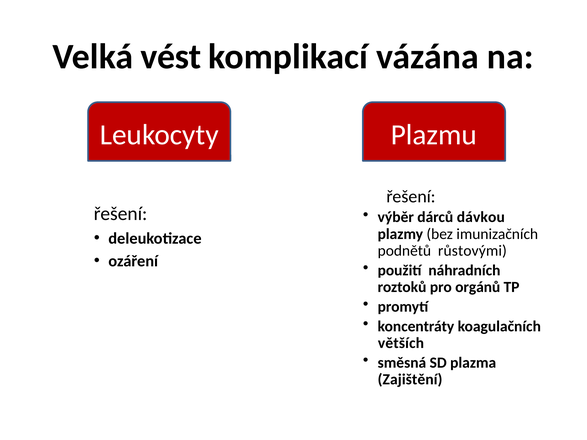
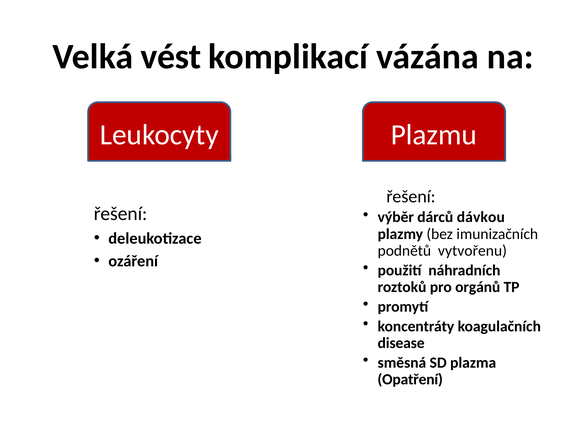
růstovými: růstovými -> vytvořenu (472, 251)
větších: větších -> disease (401, 343)
Zajištění: Zajištění -> Opatření (410, 380)
